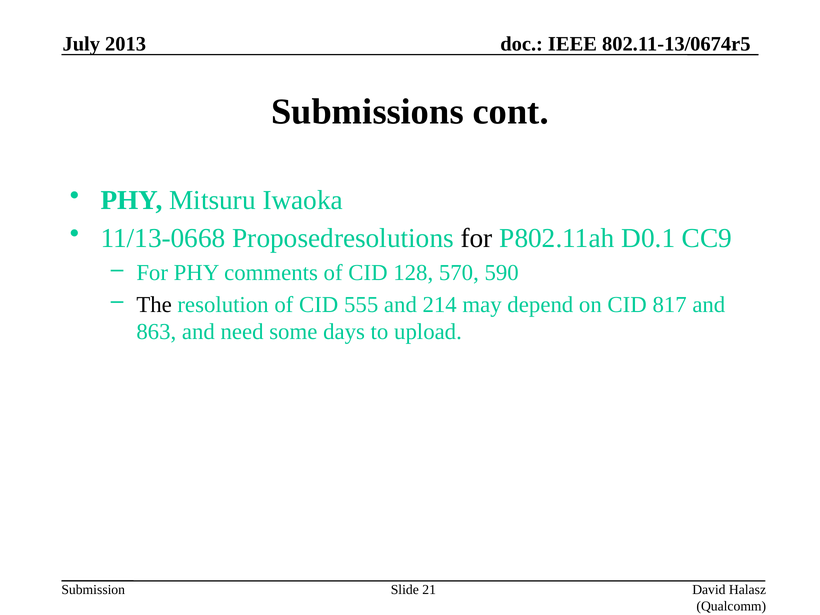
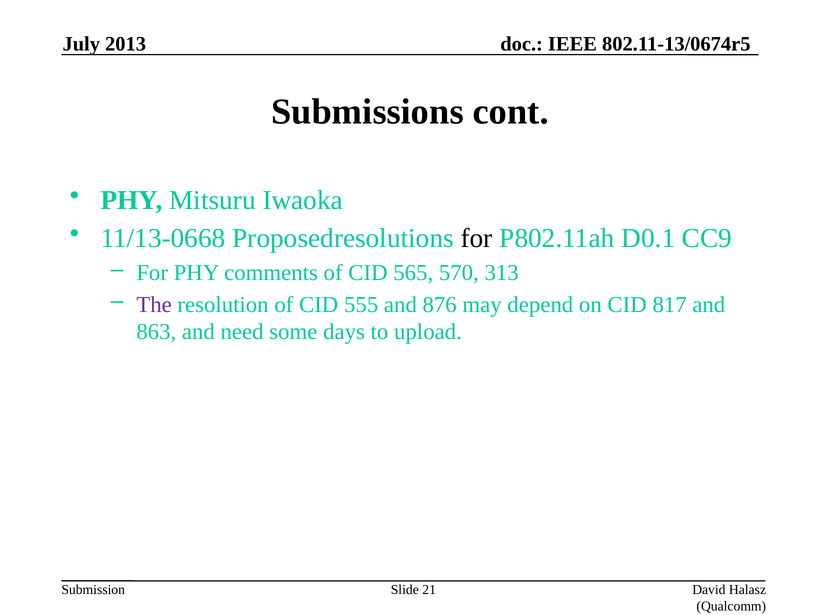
128: 128 -> 565 (413, 273)
590: 590 -> 313 (502, 273)
The colour: black -> purple (154, 305)
214: 214 -> 876 (440, 305)
